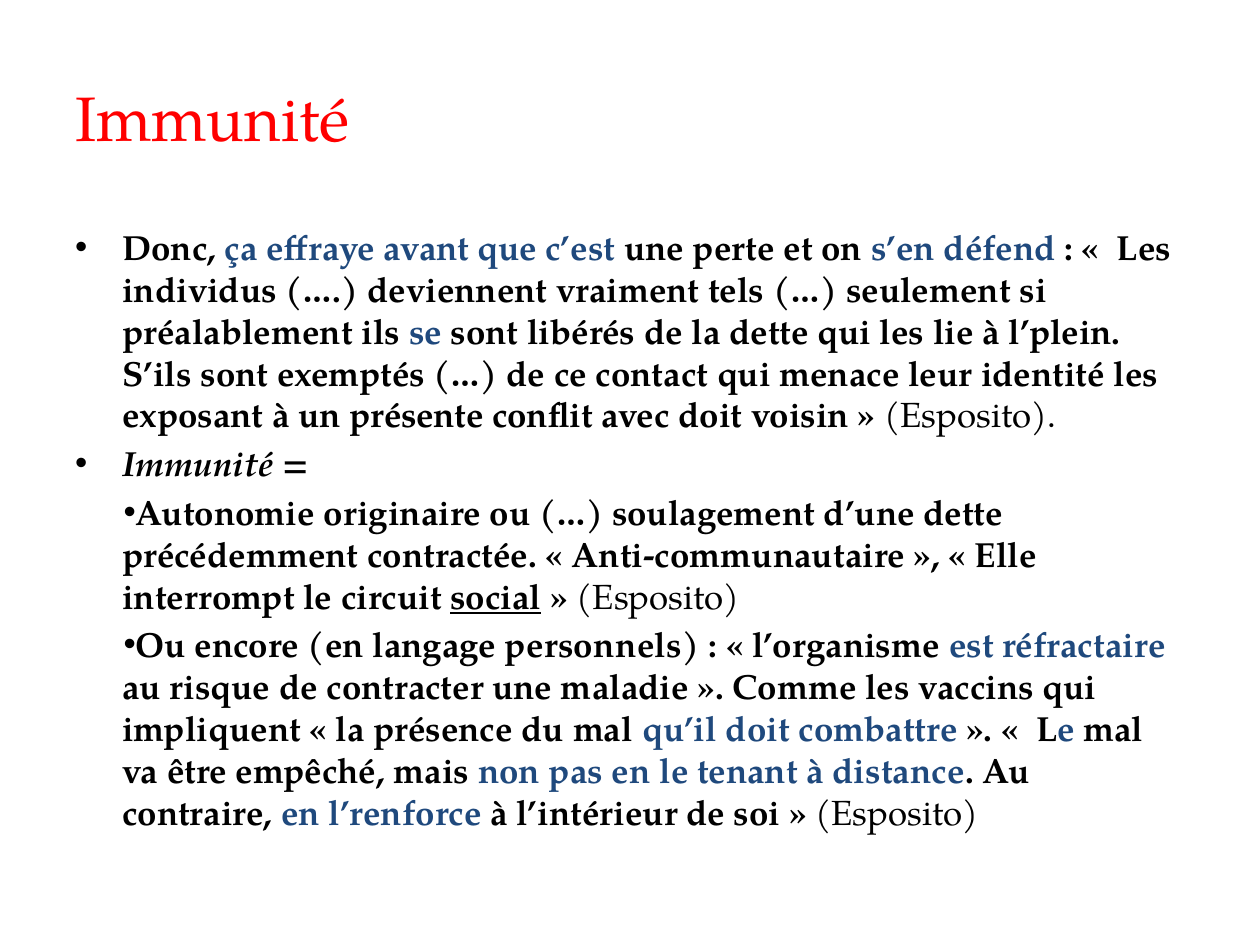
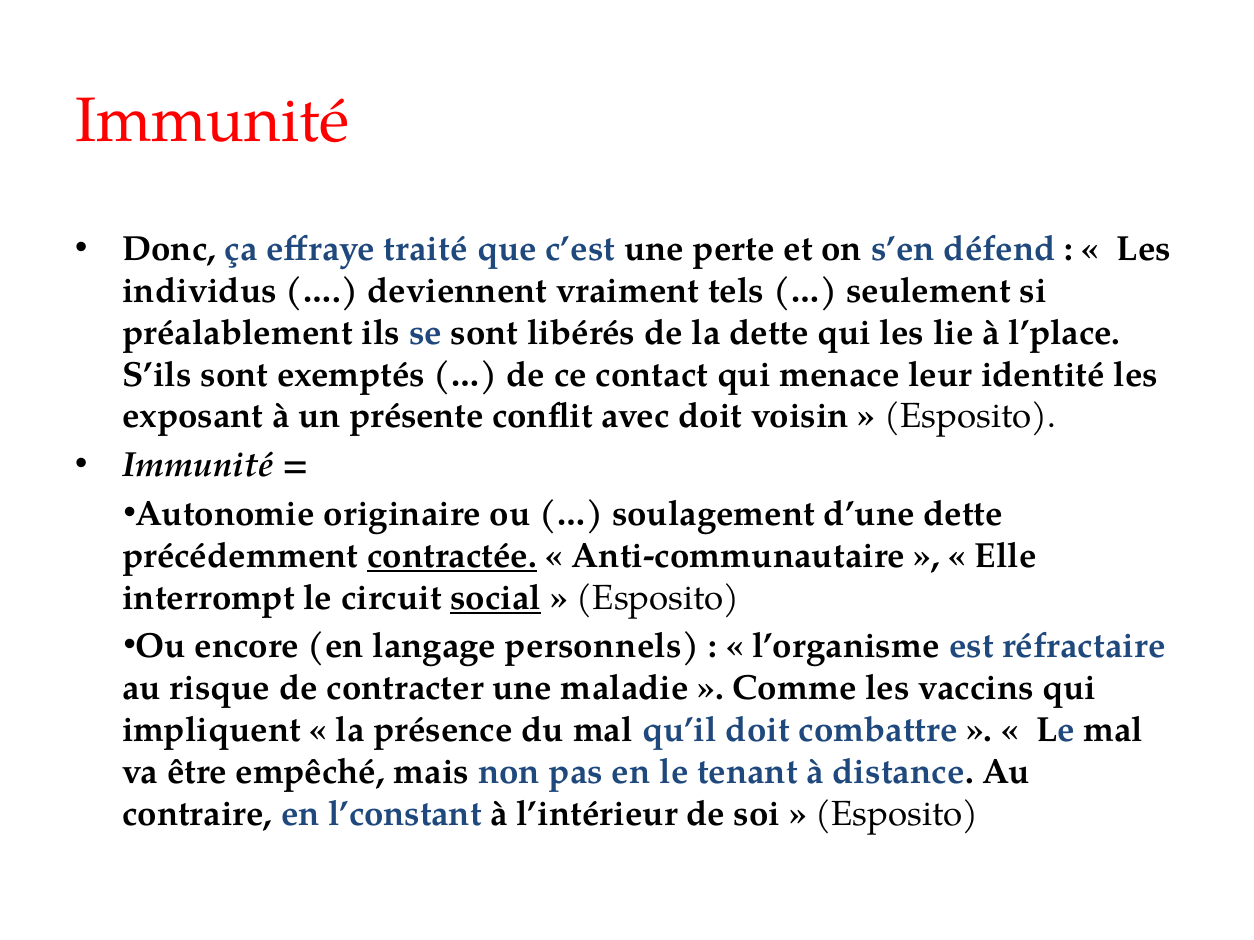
avant: avant -> traité (426, 249)
l’plein: l’plein -> l’place (1064, 333)
contractée underline: none -> present (452, 556)
l’renforce: l’renforce -> l’constant (405, 814)
